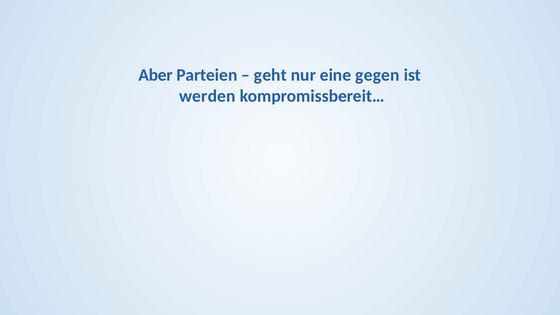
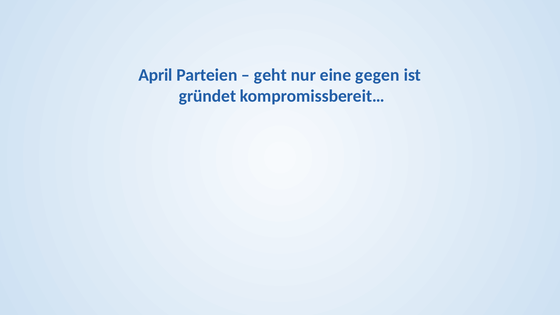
Aber: Aber -> April (156, 75)
werden: werden -> gründet (207, 96)
